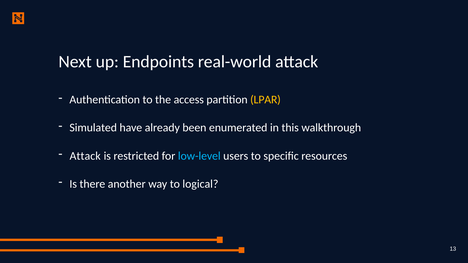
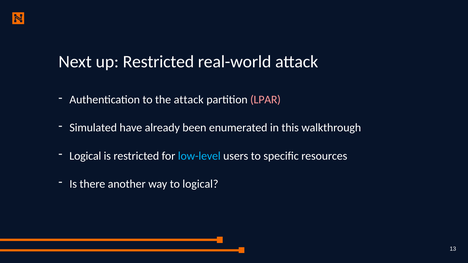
up Endpoints: Endpoints -> Restricted (158, 62)
the access: access -> attack (189, 100)
LPAR colour: yellow -> pink (266, 100)
Attack: Attack -> Logical (85, 156)
